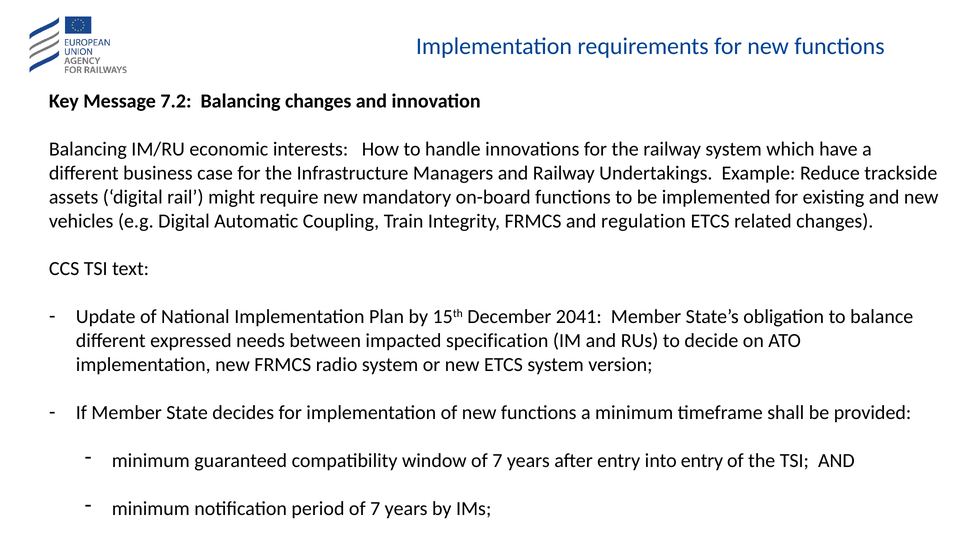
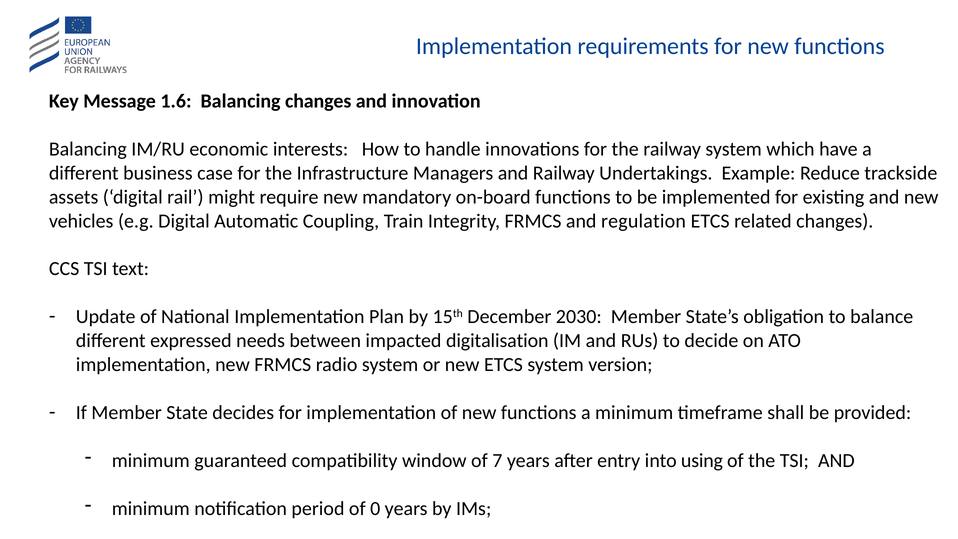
7.2: 7.2 -> 1.6 (176, 101)
2041: 2041 -> 2030 (579, 317)
specification: specification -> digitalisation (497, 341)
into entry: entry -> using (702, 461)
period of 7: 7 -> 0 (375, 508)
